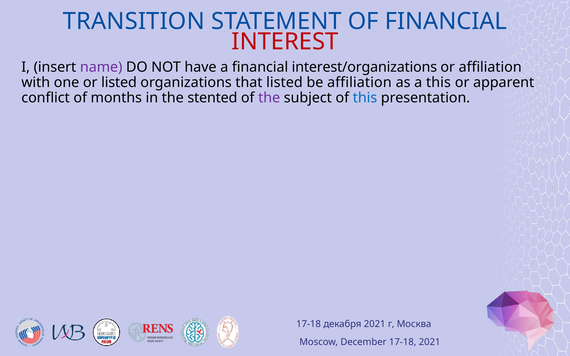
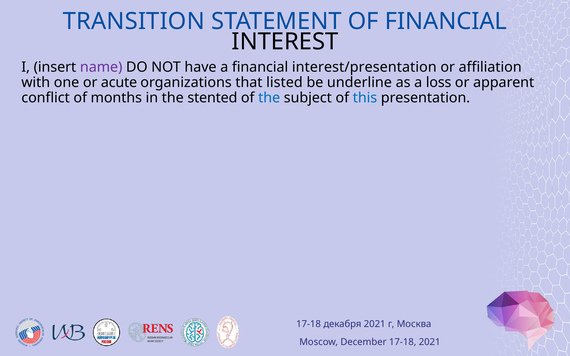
INTEREST colour: red -> black (285, 42)
interest/organizations: interest/organizations -> interest/presentation (364, 67)
or listed: listed -> acute (119, 82)
be affiliation: affiliation -> underline (359, 82)
a this: this -> loss (439, 82)
the colour: purple -> blue (269, 98)
